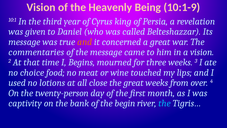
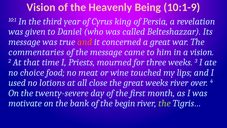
Begins: Begins -> Priests (82, 62)
weeks from: from -> river (179, 83)
twenty-person: twenty-person -> twenty-severe (62, 93)
captivity: captivity -> motivate (25, 103)
the colour: light blue -> light green (165, 103)
